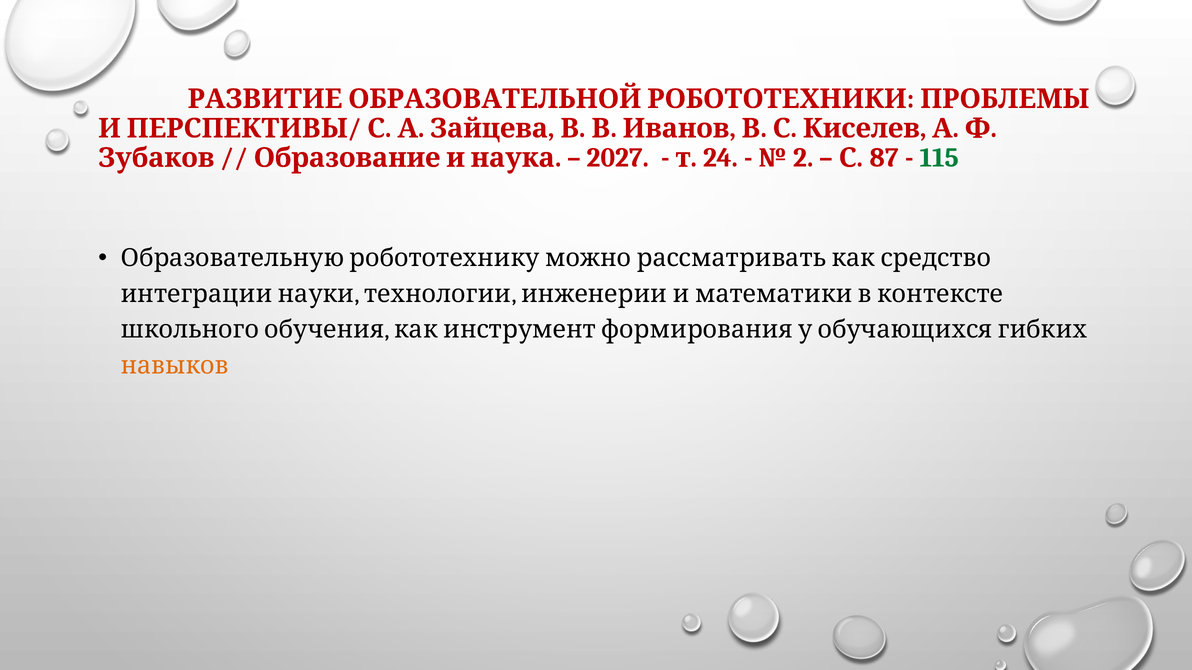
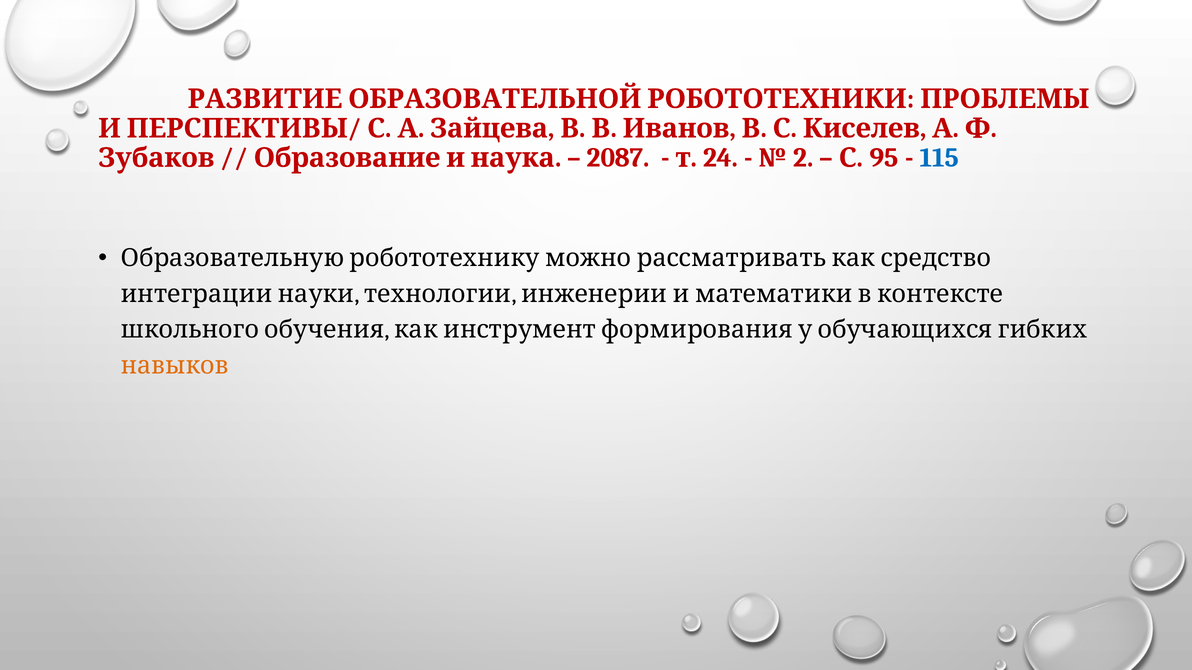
2027: 2027 -> 2087 (618, 158)
87: 87 -> 95 (884, 158)
115 colour: green -> blue (939, 158)
